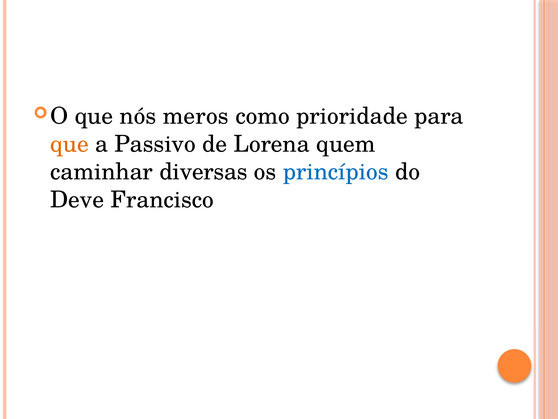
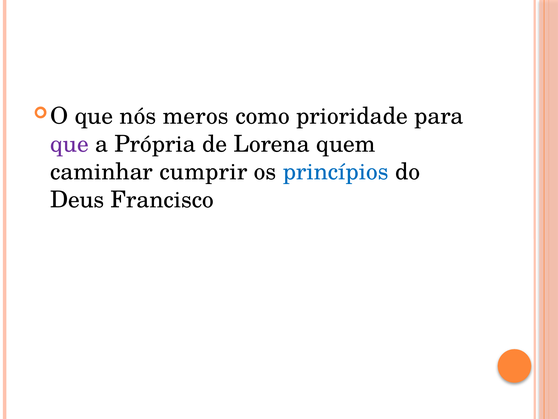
que colour: orange -> purple (69, 144)
Passivo: Passivo -> Própria (155, 144)
diversas: diversas -> cumprir (203, 172)
Deve: Deve -> Deus (77, 200)
